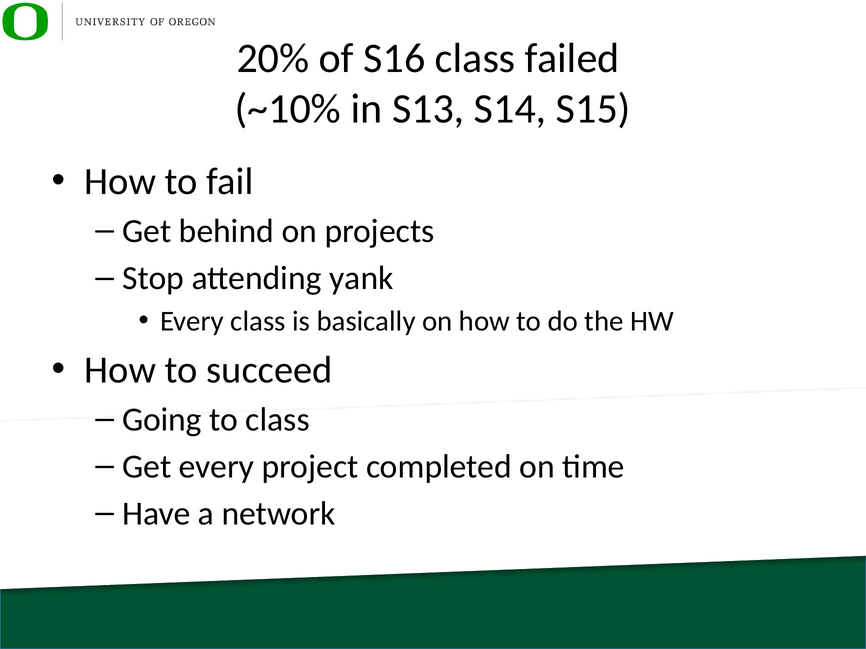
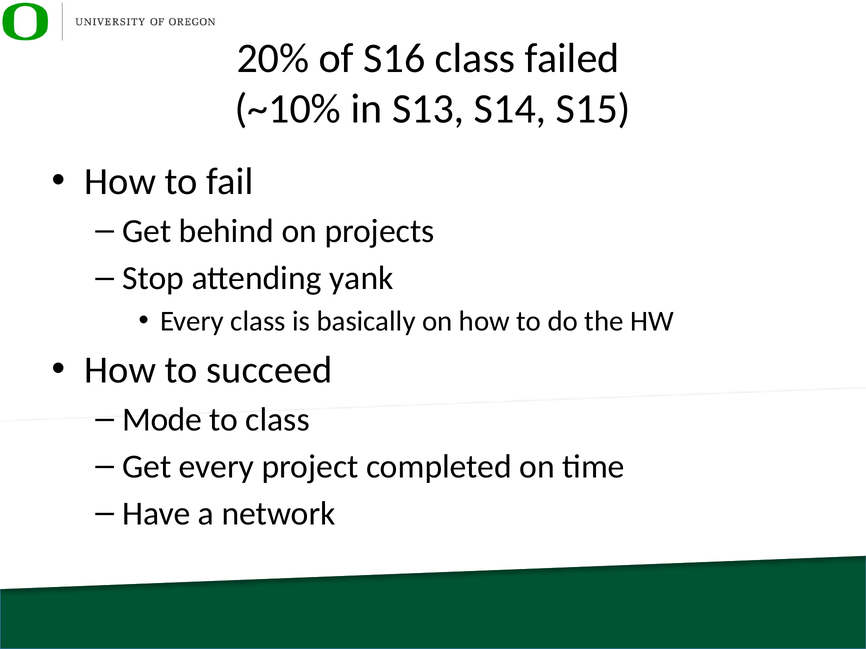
Going: Going -> Mode (162, 420)
